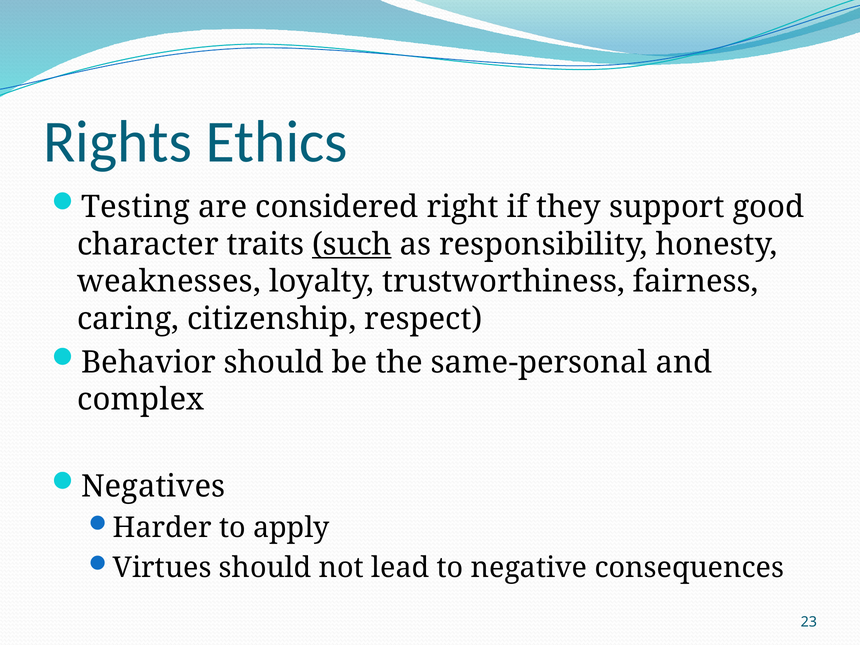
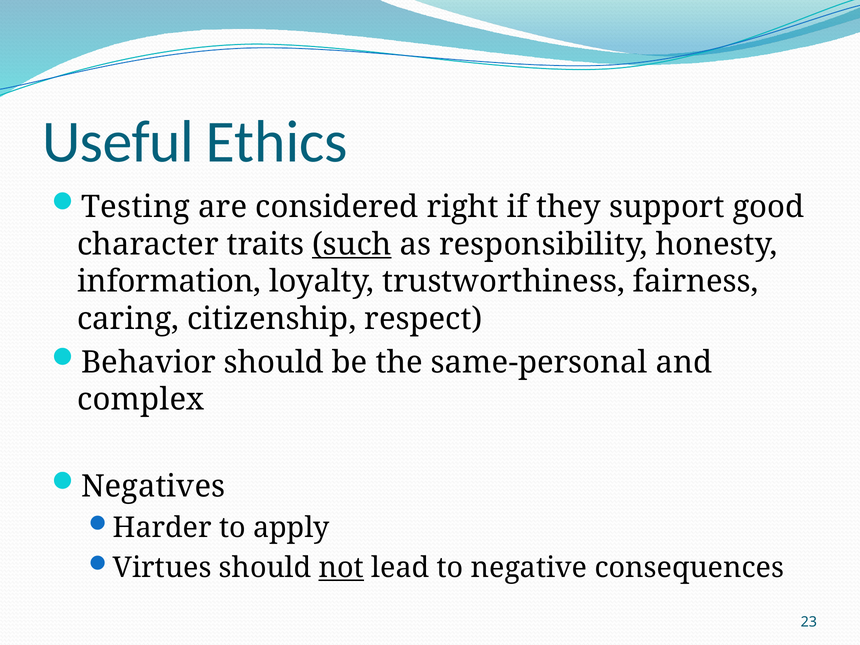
Rights: Rights -> Useful (118, 142)
weaknesses: weaknesses -> information (169, 282)
not underline: none -> present (341, 568)
